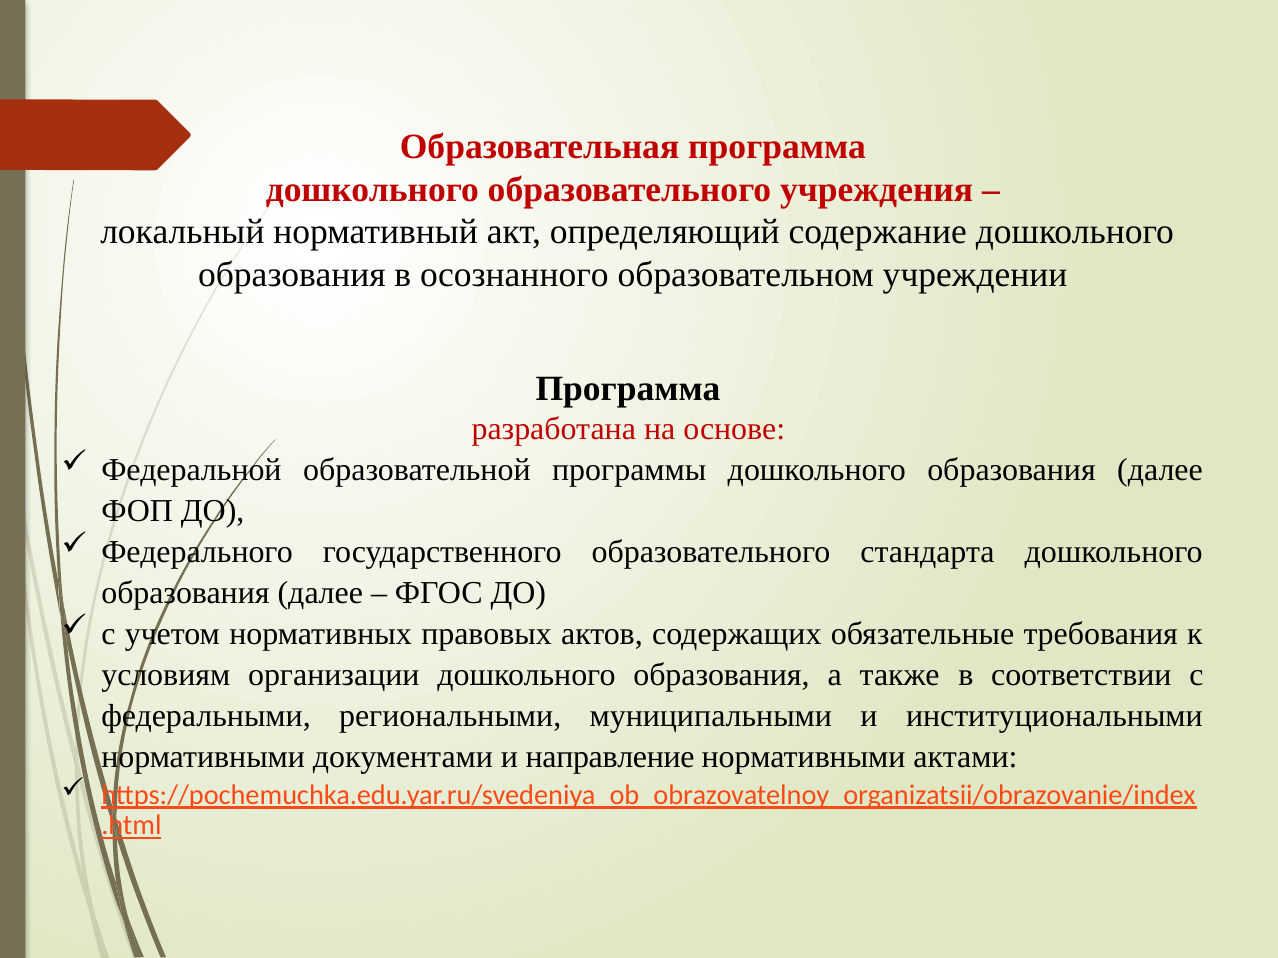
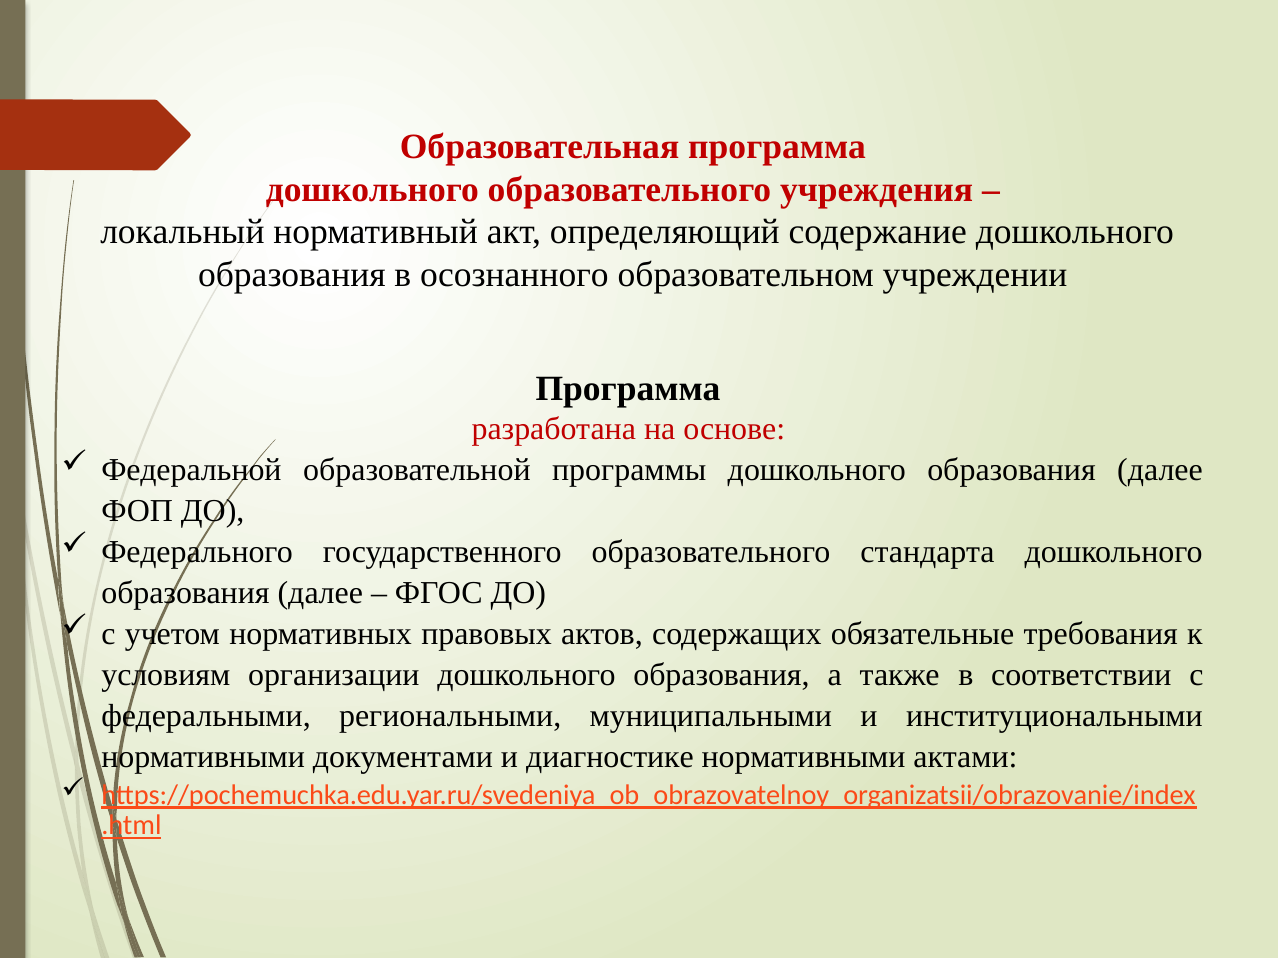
направление: направление -> диагностике (610, 757)
